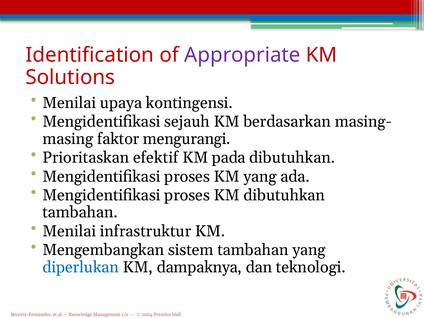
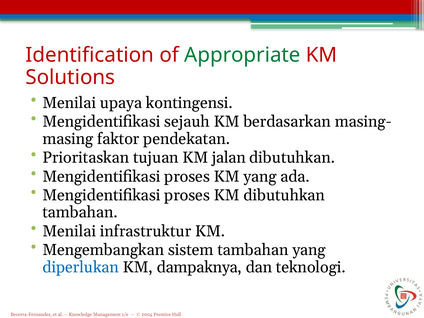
Appropriate colour: purple -> green (242, 55)
mengurangi: mengurangi -> pendekatan (187, 139)
efektif: efektif -> tujuan (156, 158)
pada: pada -> jalan (229, 158)
